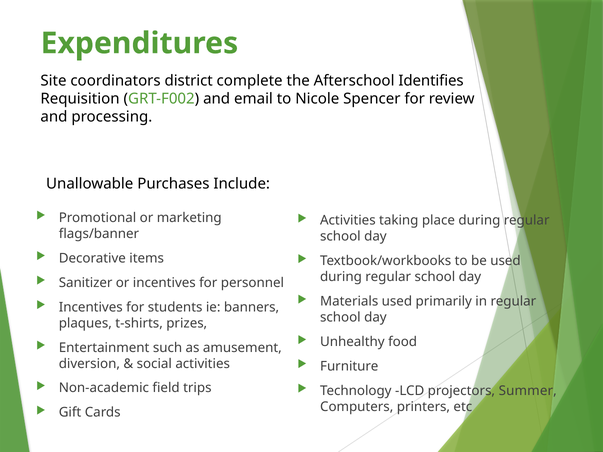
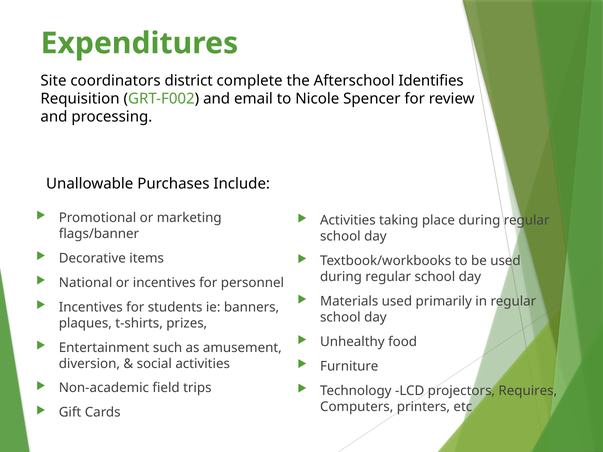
Sanitizer: Sanitizer -> National (86, 283)
Summer: Summer -> Requires (528, 391)
